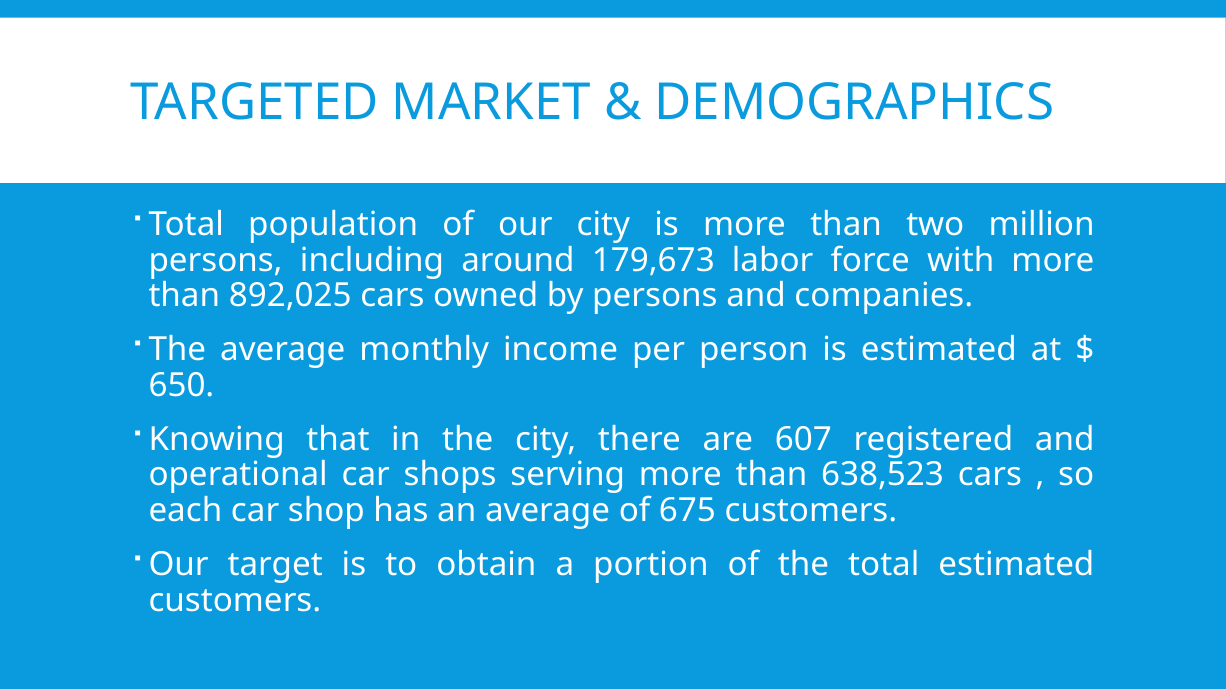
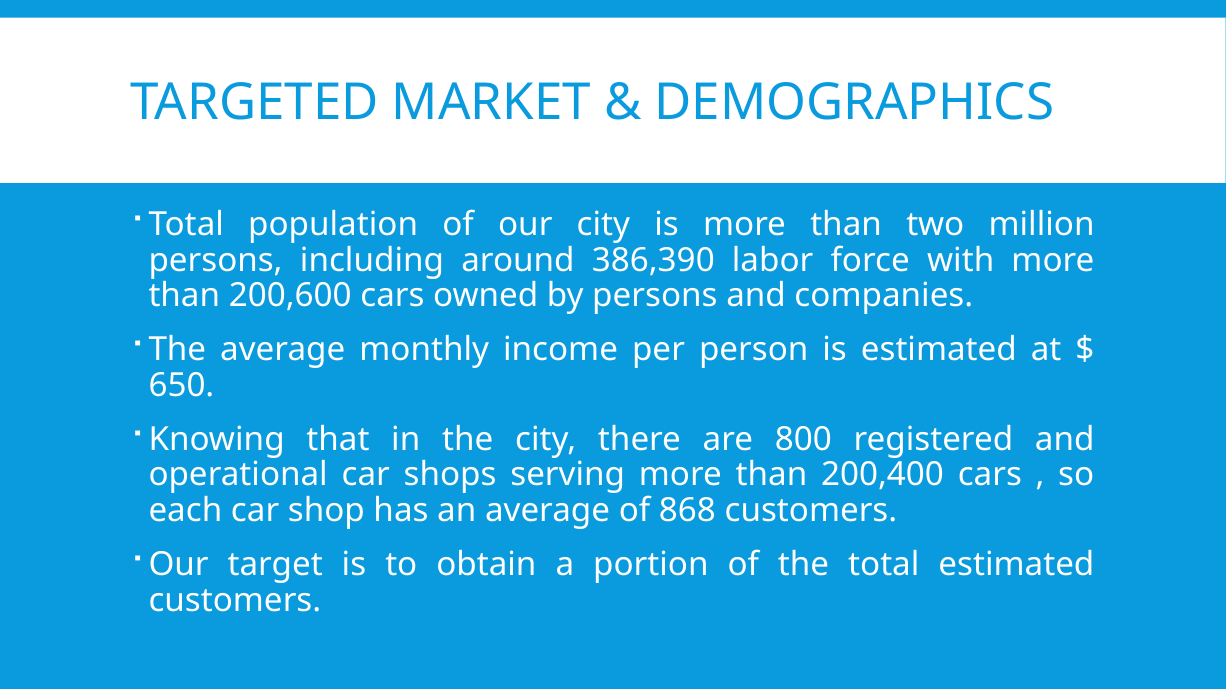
179,673: 179,673 -> 386,390 (653, 260)
892,025: 892,025 -> 200,600 (290, 296)
607: 607 -> 800 (803, 440)
638,523: 638,523 -> 200,400 (883, 475)
675: 675 -> 868 (687, 511)
